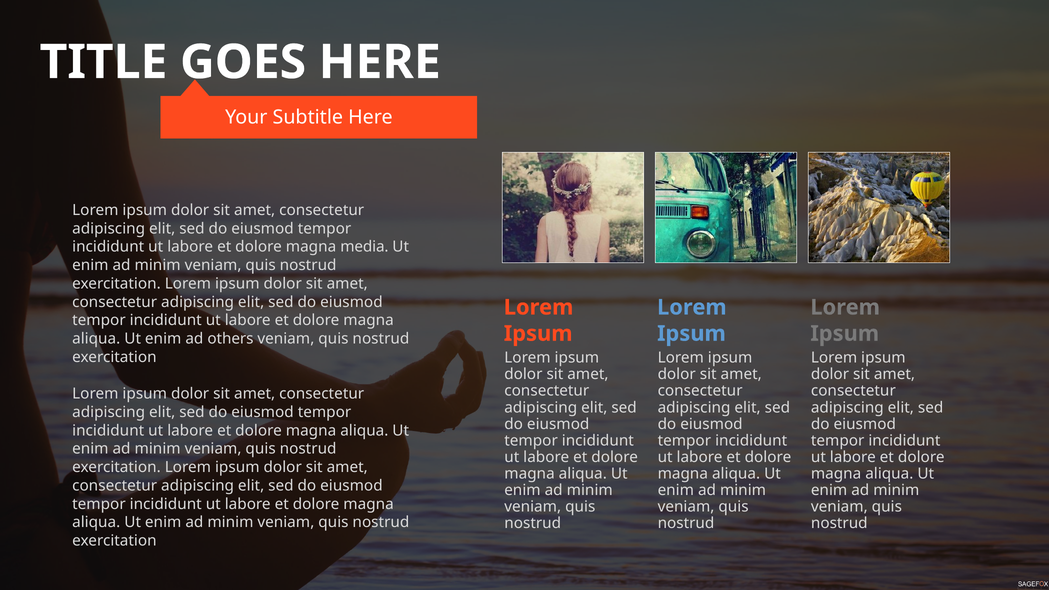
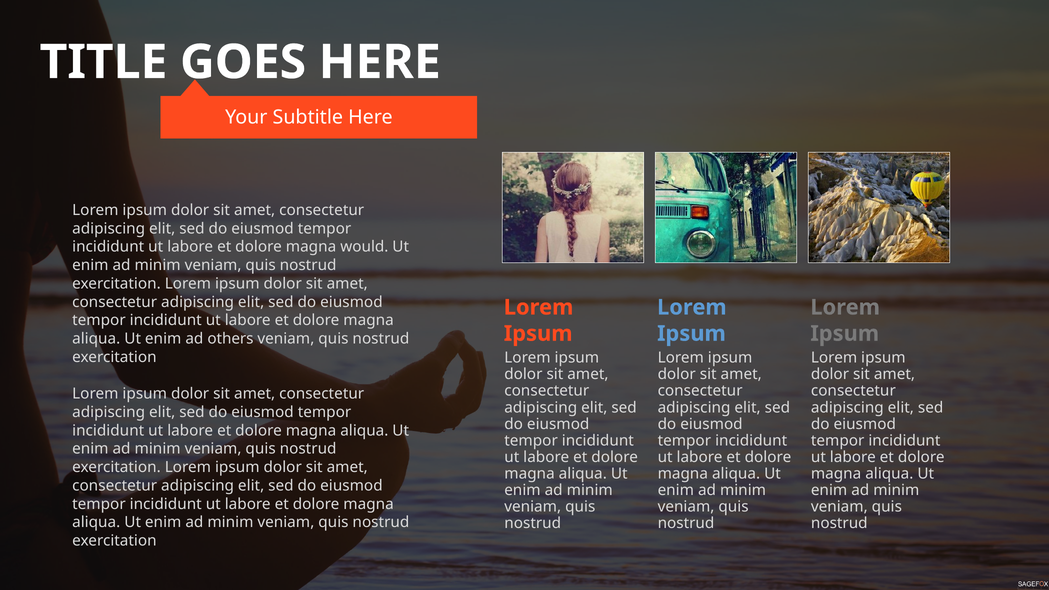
media: media -> would (364, 247)
